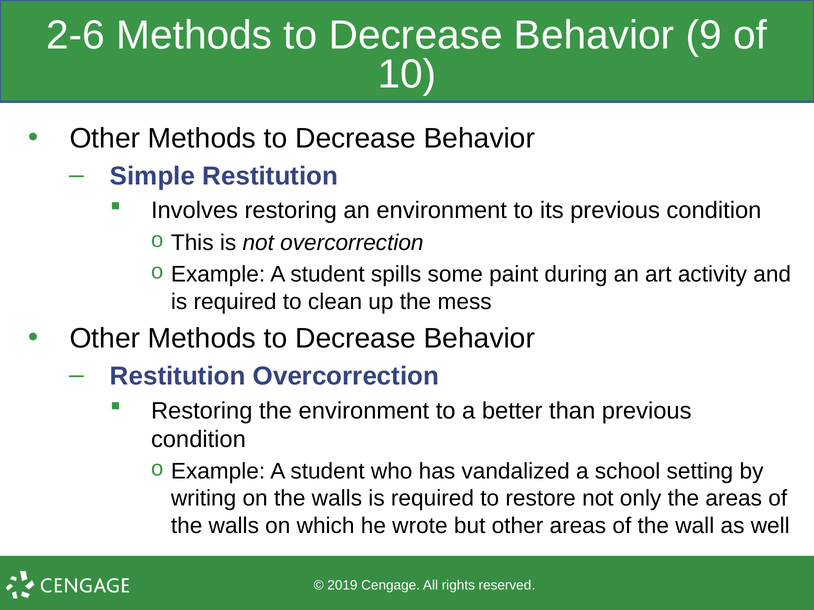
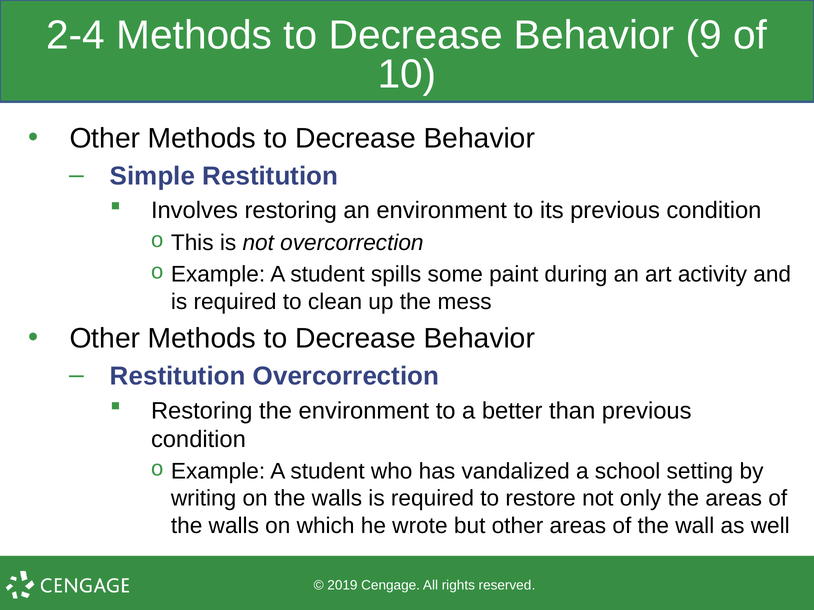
2-6: 2-6 -> 2-4 (76, 35)
